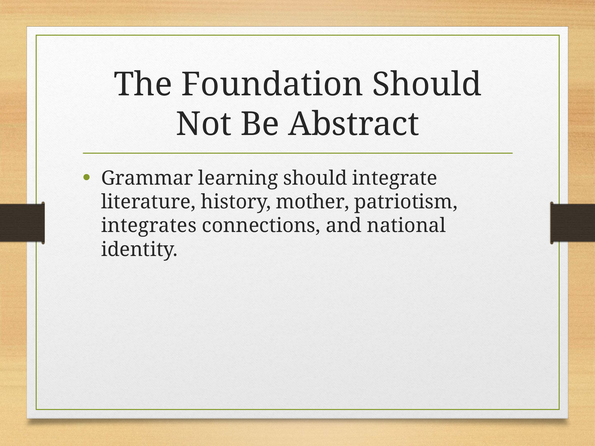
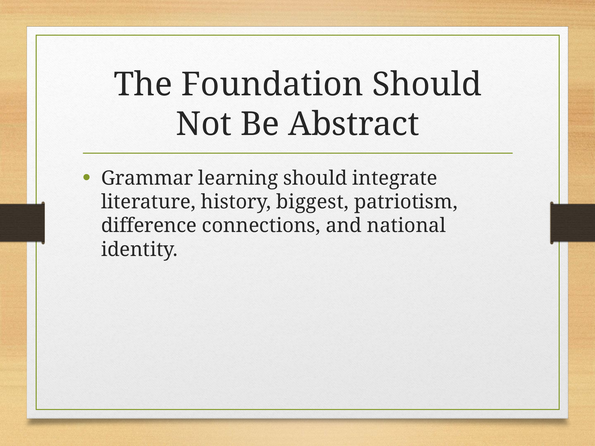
mother: mother -> biggest (313, 202)
integrates: integrates -> difference (149, 226)
